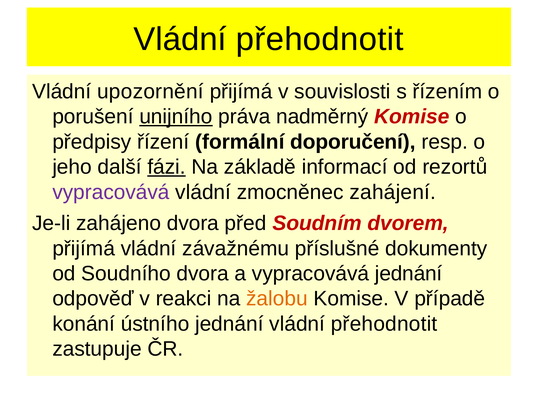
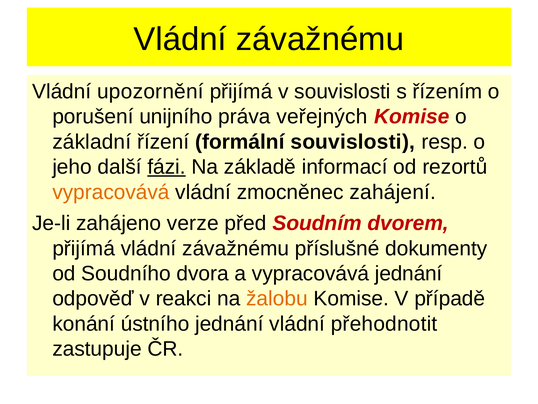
přehodnotit: přehodnotit -> závažnému (320, 39)
unijního underline: present -> none (176, 117)
nadměrný: nadměrný -> veřejných (322, 117)
předpisy: předpisy -> základní (92, 142)
formální doporučení: doporučení -> souvislosti (353, 142)
vypracovává colour: purple -> orange (111, 192)
zahájeno dvora: dvora -> verze (193, 223)
